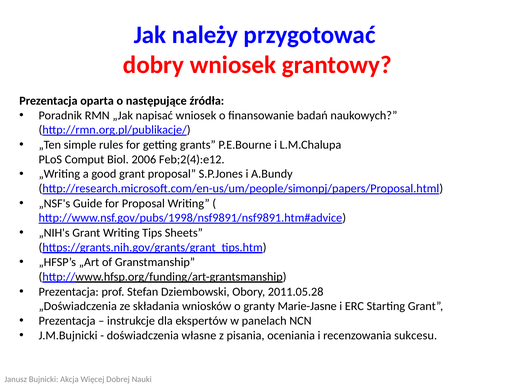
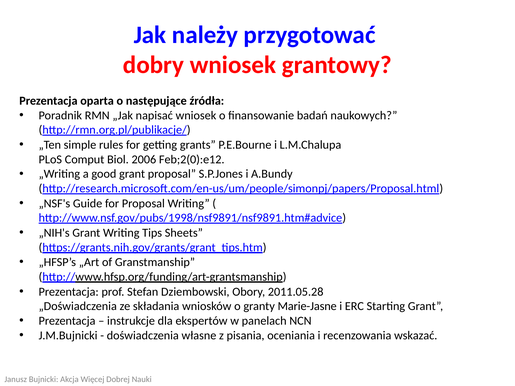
Feb;2(4):e12: Feb;2(4):e12 -> Feb;2(0):e12 (192, 159)
sukcesu: sukcesu -> wskazać (416, 336)
